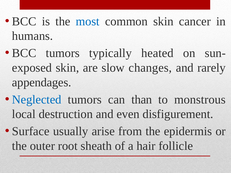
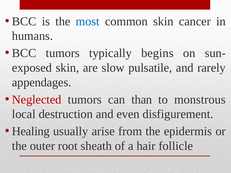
heated: heated -> begins (157, 53)
changes: changes -> pulsatile (150, 68)
Neglected colour: blue -> red (37, 100)
Surface: Surface -> Healing (31, 131)
